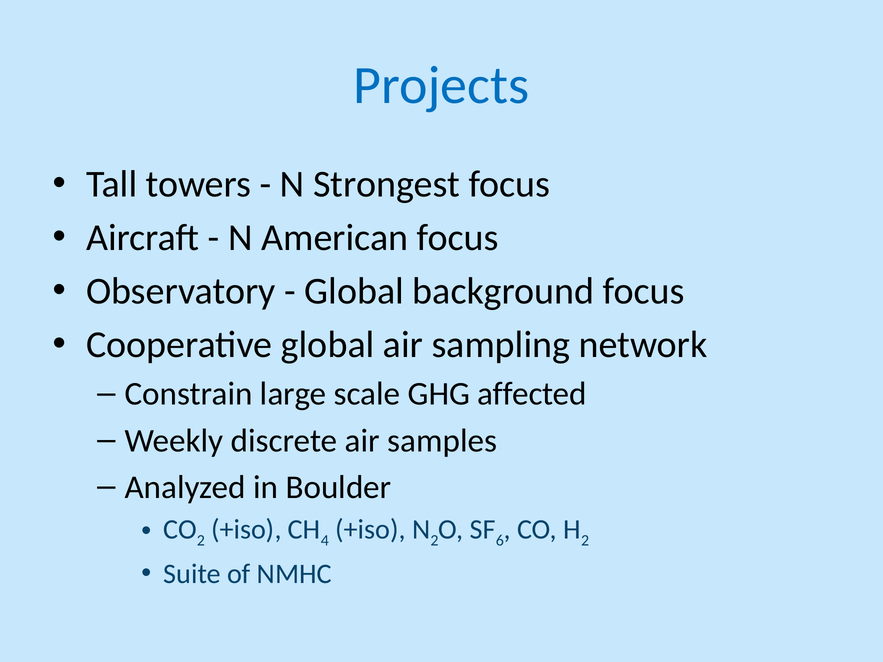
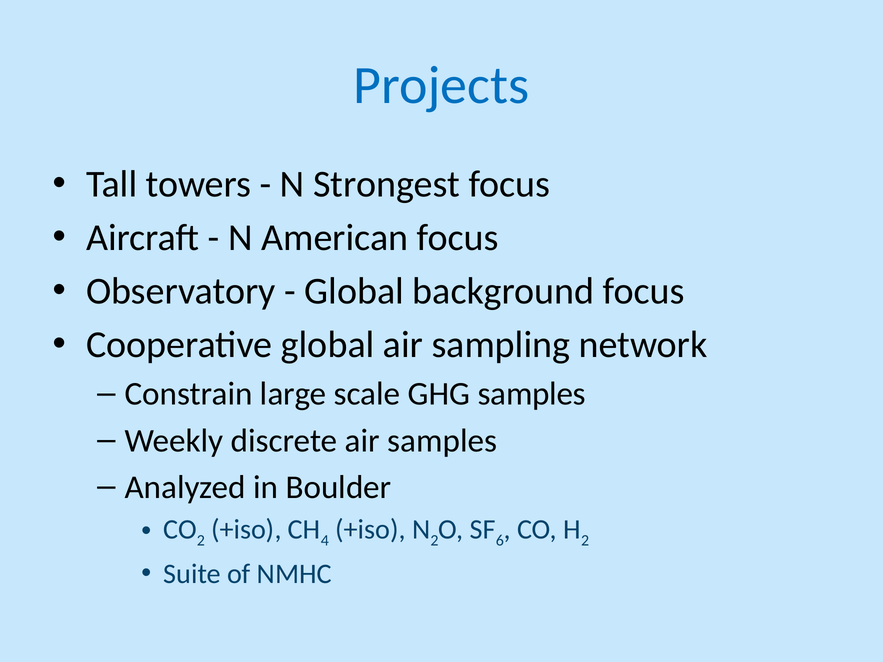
GHG affected: affected -> samples (532, 394)
